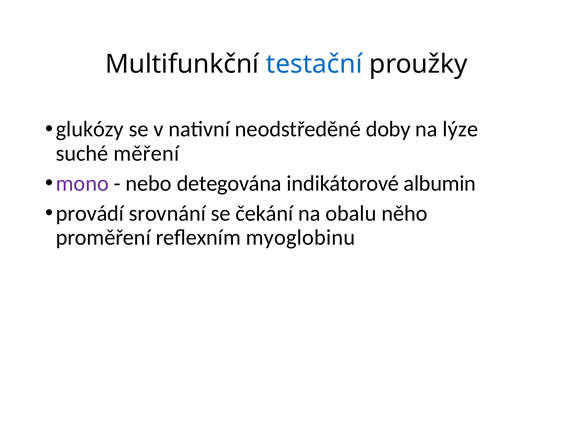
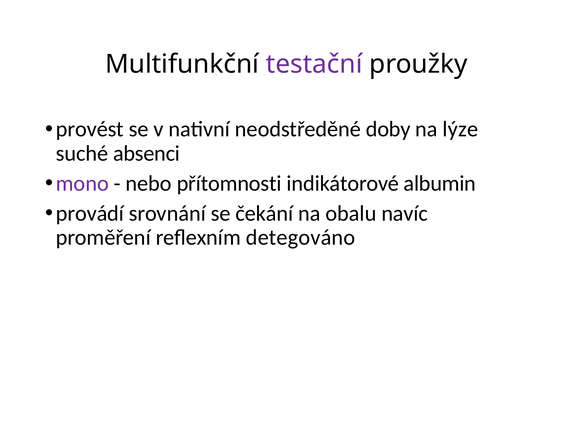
testační colour: blue -> purple (314, 64)
glukózy: glukózy -> provést (90, 129)
měření: měření -> absenci (147, 153)
detegována: detegována -> přítomnosti (229, 183)
něho: něho -> navíc (405, 213)
myoglobinu: myoglobinu -> detegováno (301, 237)
